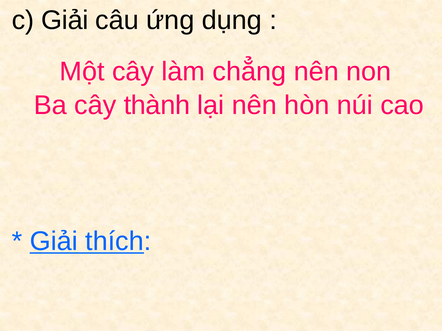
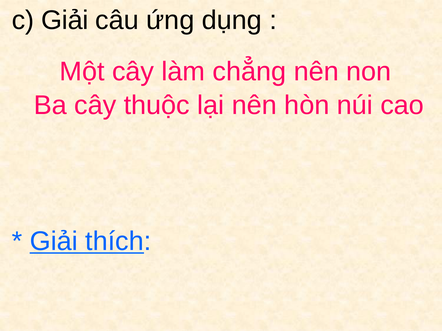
thành: thành -> thuộc (157, 105)
